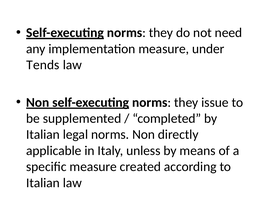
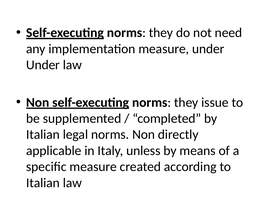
Tends: Tends -> Under (43, 65)
